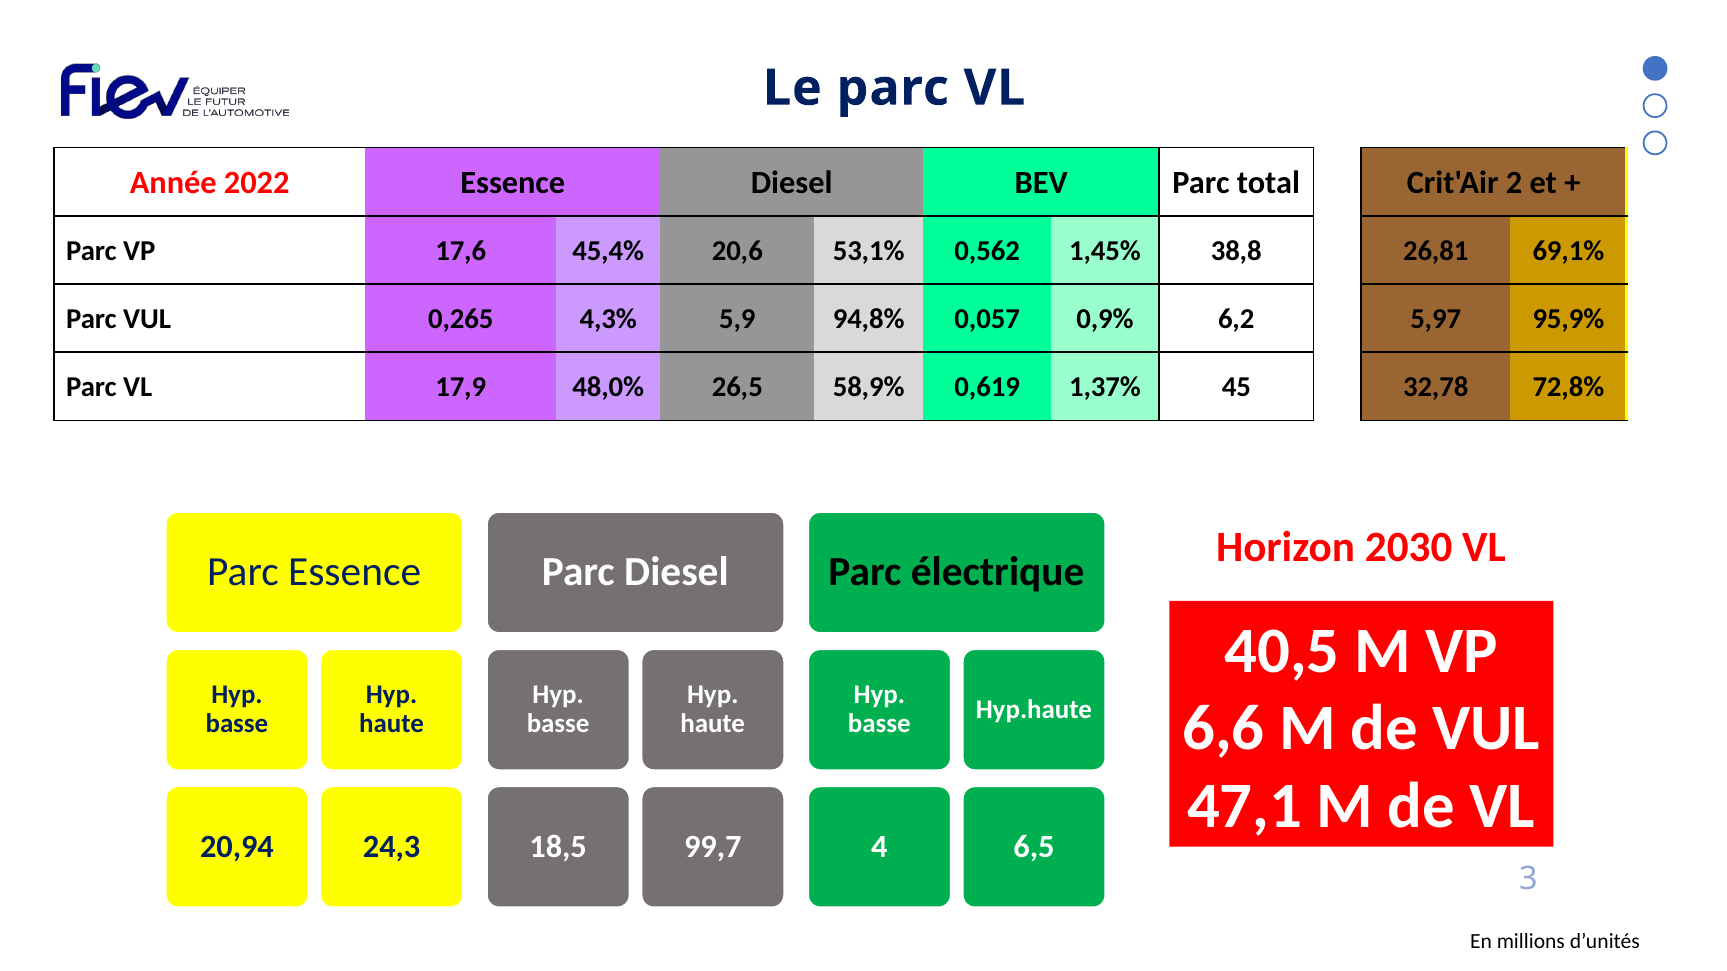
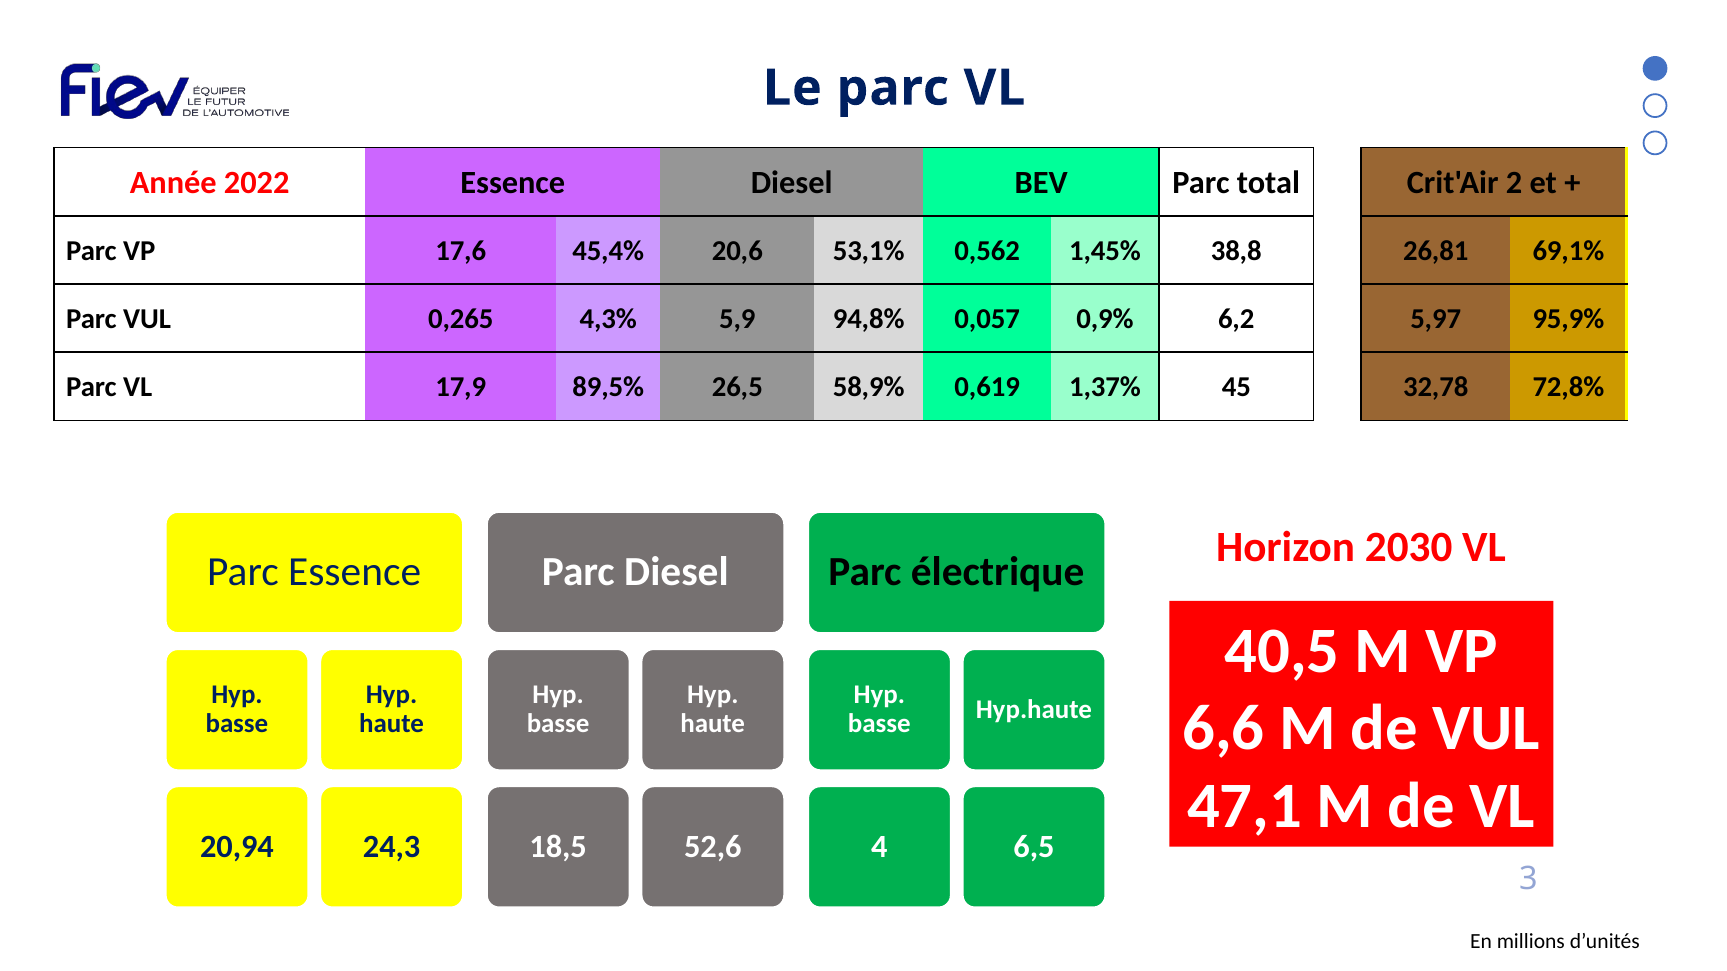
48,0%: 48,0% -> 89,5% (608, 387)
99,7: 99,7 -> 52,6 (713, 847)
